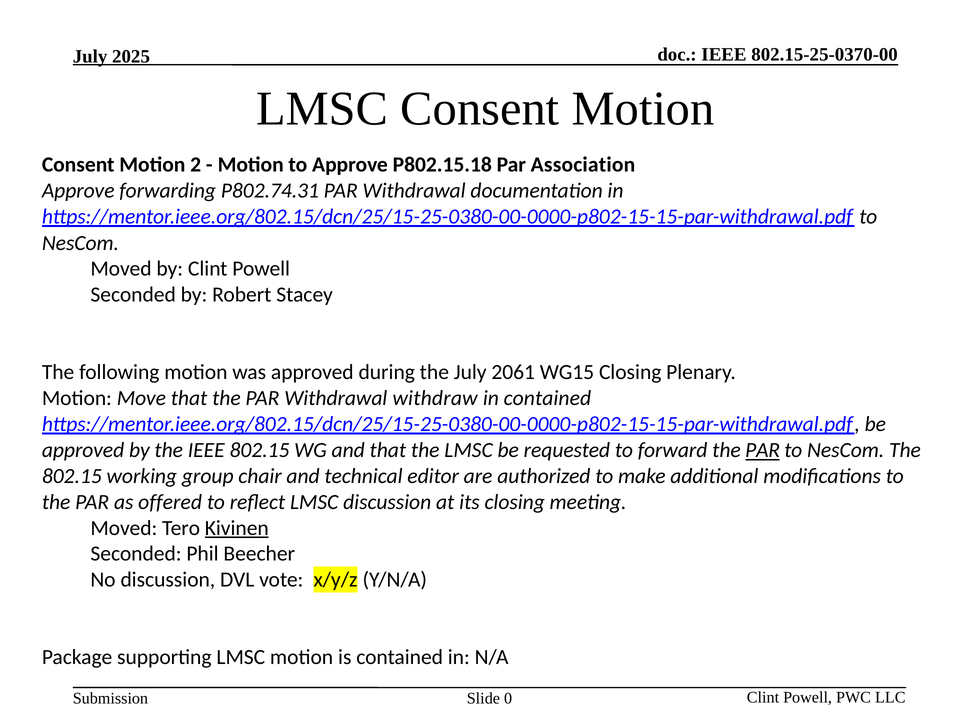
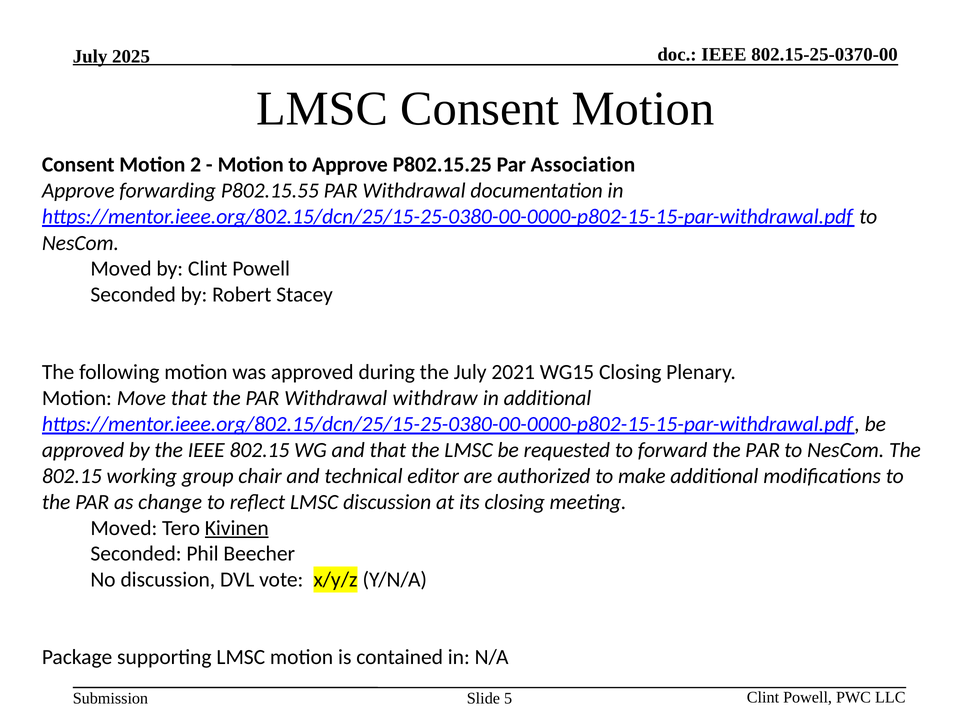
P802.15.18: P802.15.18 -> P802.15.25 (442, 165)
P802.74.31: P802.74.31 -> P802.15.55 (270, 191)
2061: 2061 -> 2021 (513, 372)
in contained: contained -> additional (547, 398)
PAR underline: present -> none (763, 451)
offered: offered -> change (170, 502)
0: 0 -> 5 (508, 698)
